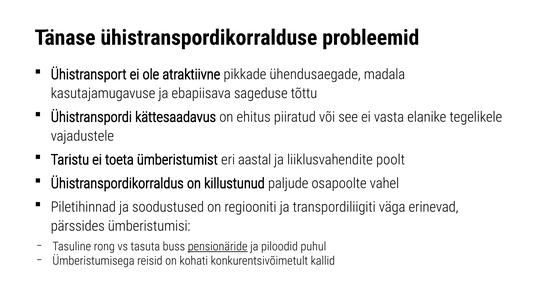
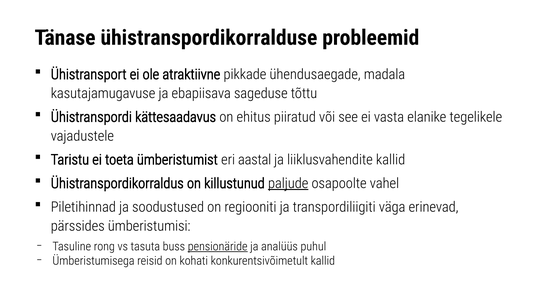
liiklusvahendite poolt: poolt -> kallid (391, 160)
paljude underline: none -> present (288, 184)
piloodid: piloodid -> analüüs (279, 247)
